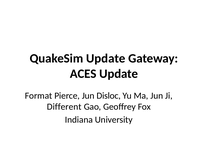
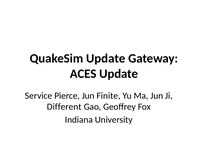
Format: Format -> Service (39, 96)
Disloc: Disloc -> Finite (109, 96)
